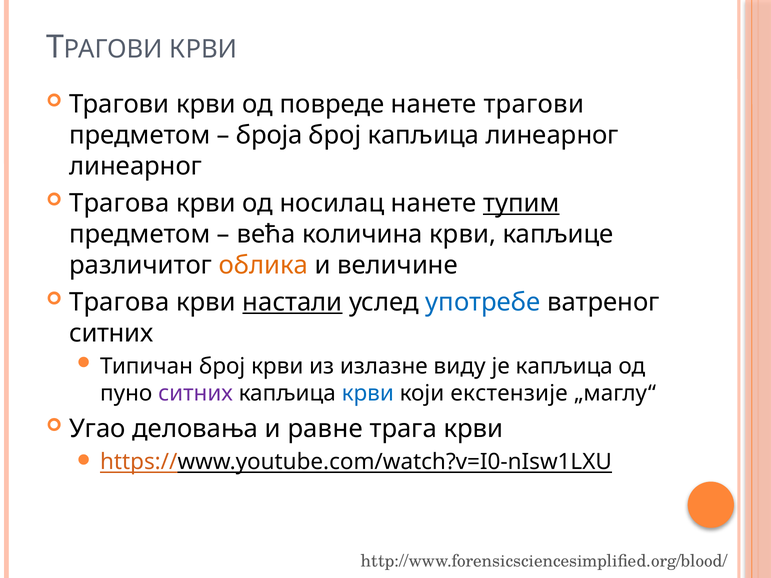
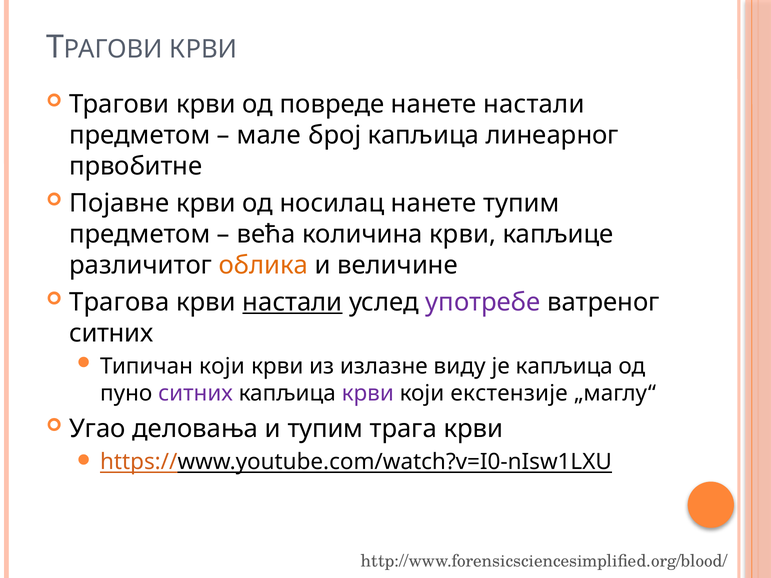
нанете трагови: трагови -> настали (534, 105)
броја: броја -> мале (269, 135)
линеарног: линеарног -> првобитне (136, 166)
Трагова: Трагова -> Појавне (119, 204)
тупим underline: present -> none (521, 204)
употребе colour: blue -> purple (483, 302)
Типичан број: број -> који (222, 366)
крви colour: blue -> purple (368, 393)
и равне: равне -> тупим (325, 429)
